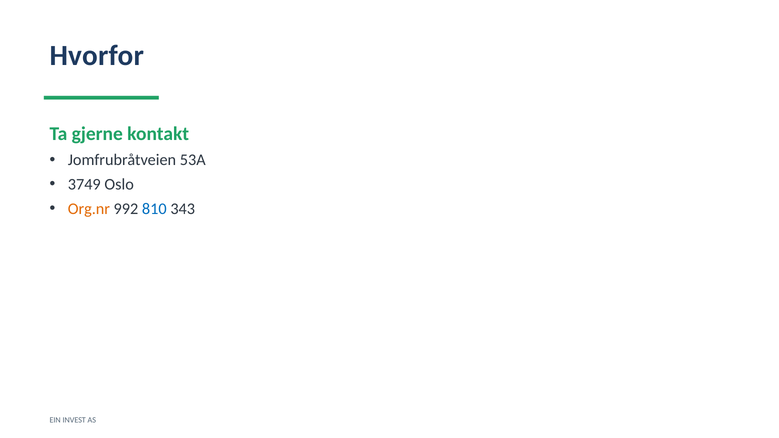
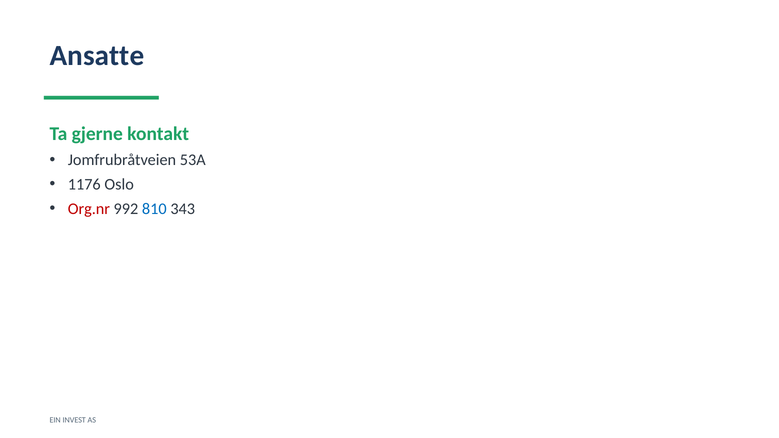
Hvorfor: Hvorfor -> Ansatte (97, 56)
3749: 3749 -> 1176 (84, 185)
Org.nr colour: orange -> red (89, 209)
